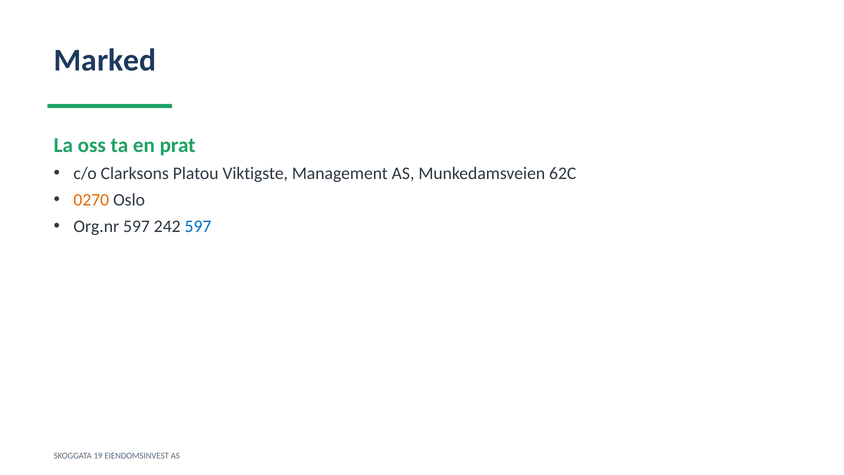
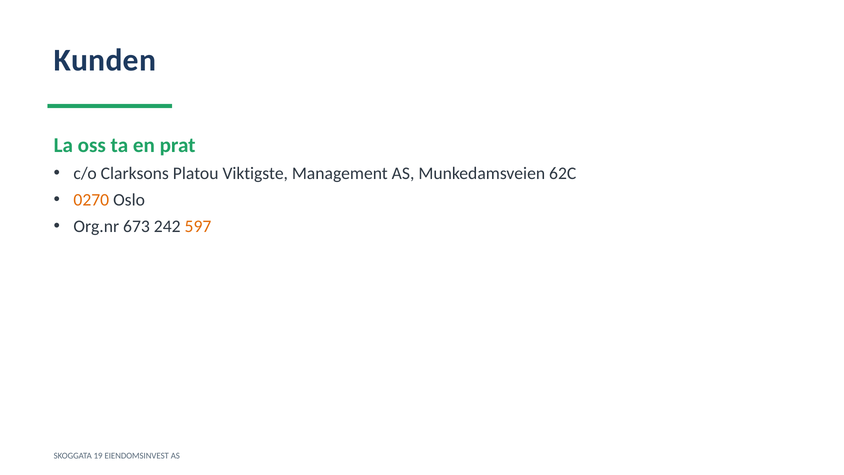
Marked: Marked -> Kunden (105, 60)
Org.nr 597: 597 -> 673 (136, 226)
597 colour: blue -> orange (198, 226)
